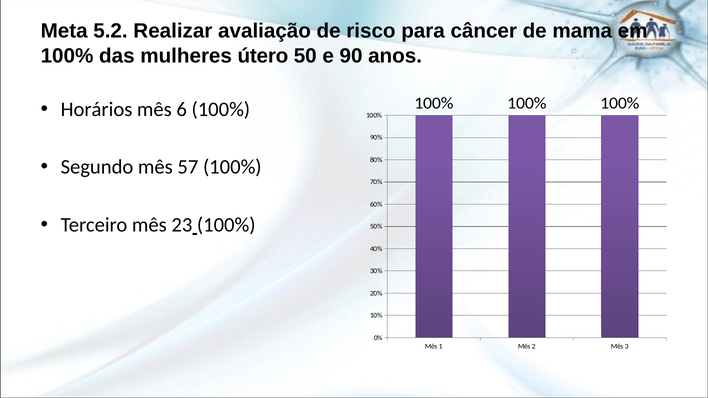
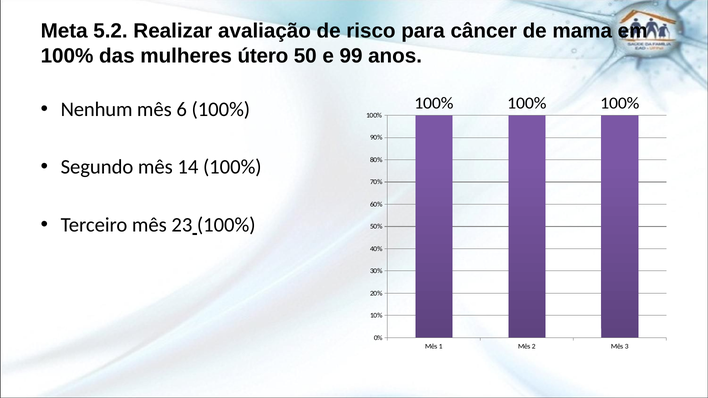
90: 90 -> 99 (351, 56)
Horários: Horários -> Nenhum (97, 109)
57: 57 -> 14 (188, 167)
